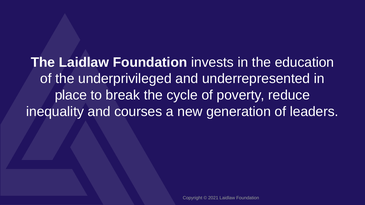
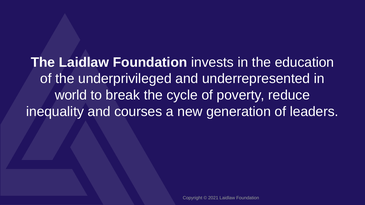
place: place -> world (71, 95)
